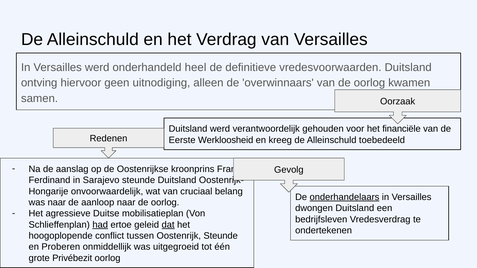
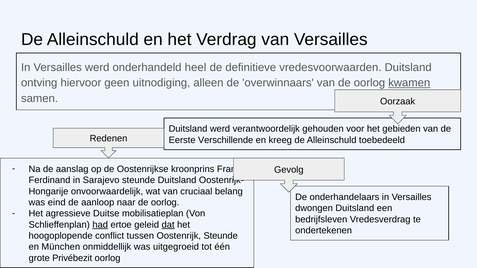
kwamen underline: none -> present (409, 83)
financiële: financiële -> gebieden (401, 129)
Werkloosheid: Werkloosheid -> Verschillende (226, 140)
onderhandelaars underline: present -> none (344, 197)
was naar: naar -> eind (57, 203)
Proberen: Proberen -> München (61, 247)
